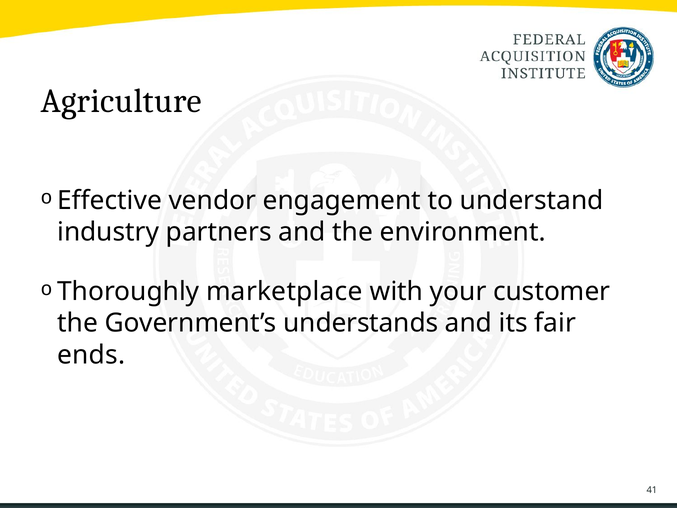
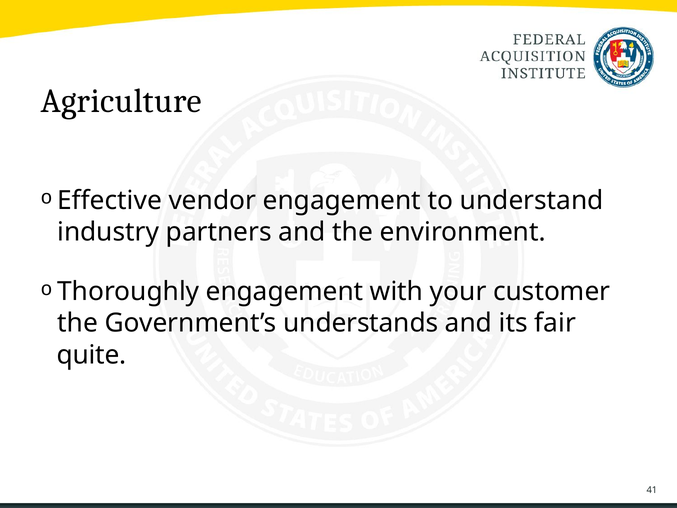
Thoroughly marketplace: marketplace -> engagement (285, 291)
ends: ends -> quite (92, 355)
